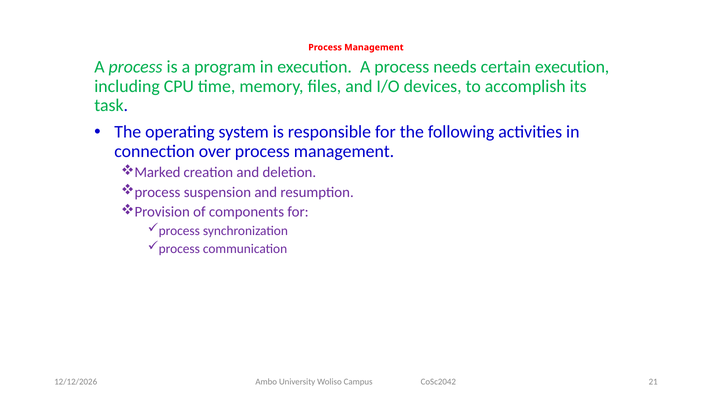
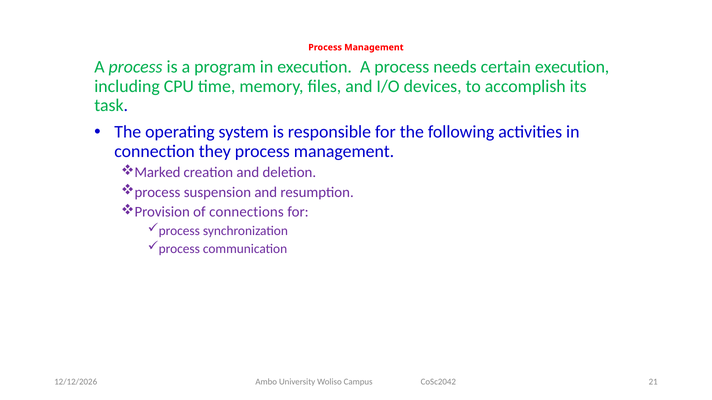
over: over -> they (215, 151)
components: components -> connections (246, 212)
